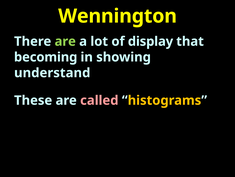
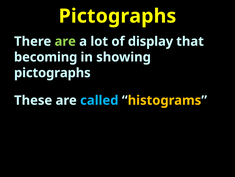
Wennington: Wennington -> Pictographs (117, 16)
understand: understand -> pictographs (52, 73)
called colour: pink -> light blue (99, 100)
